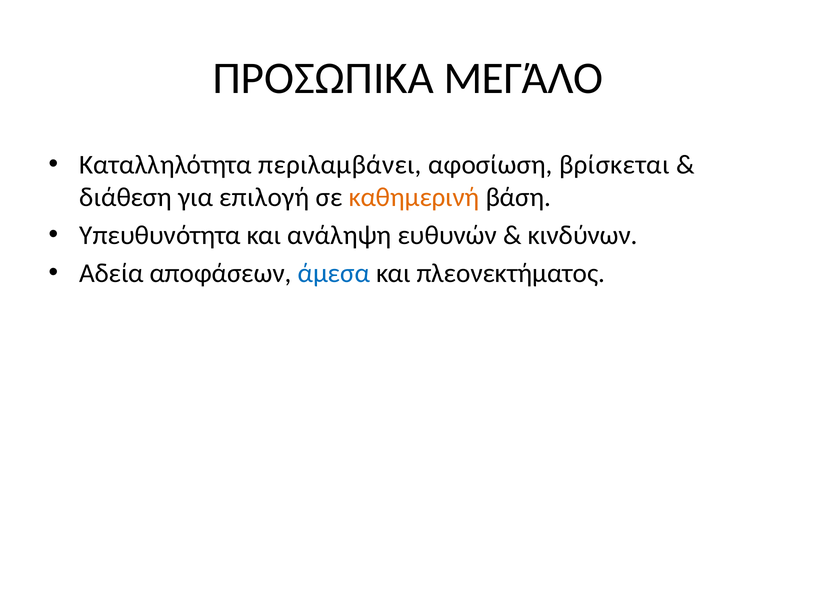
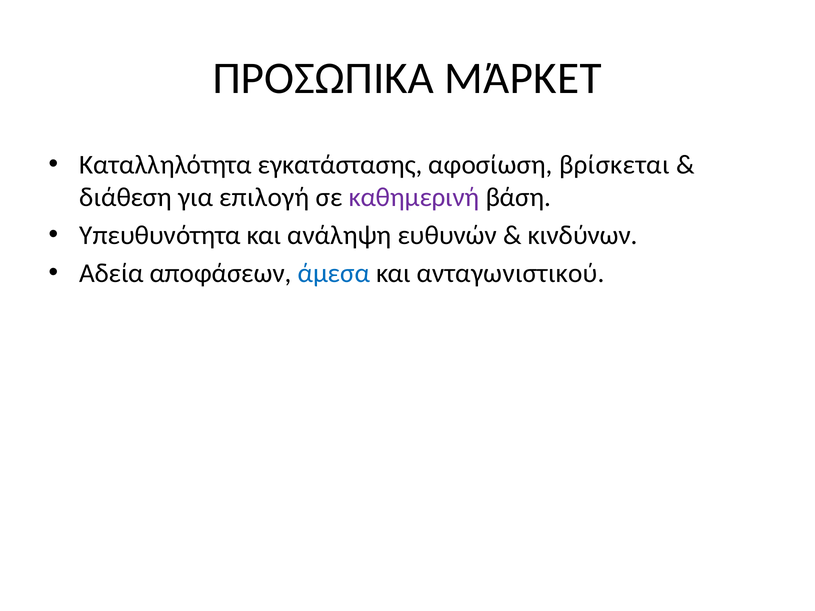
ΜΕΓΆΛΟ: ΜΕΓΆΛΟ -> ΜΆΡΚΕΤ (523, 79)
περιλαμβάνει: περιλαμβάνει -> εγκατάστασης (340, 165)
καθημερινή colour: orange -> purple (414, 198)
πλεονεκτήματος: πλεονεκτήματος -> ανταγωνιστικού (511, 274)
